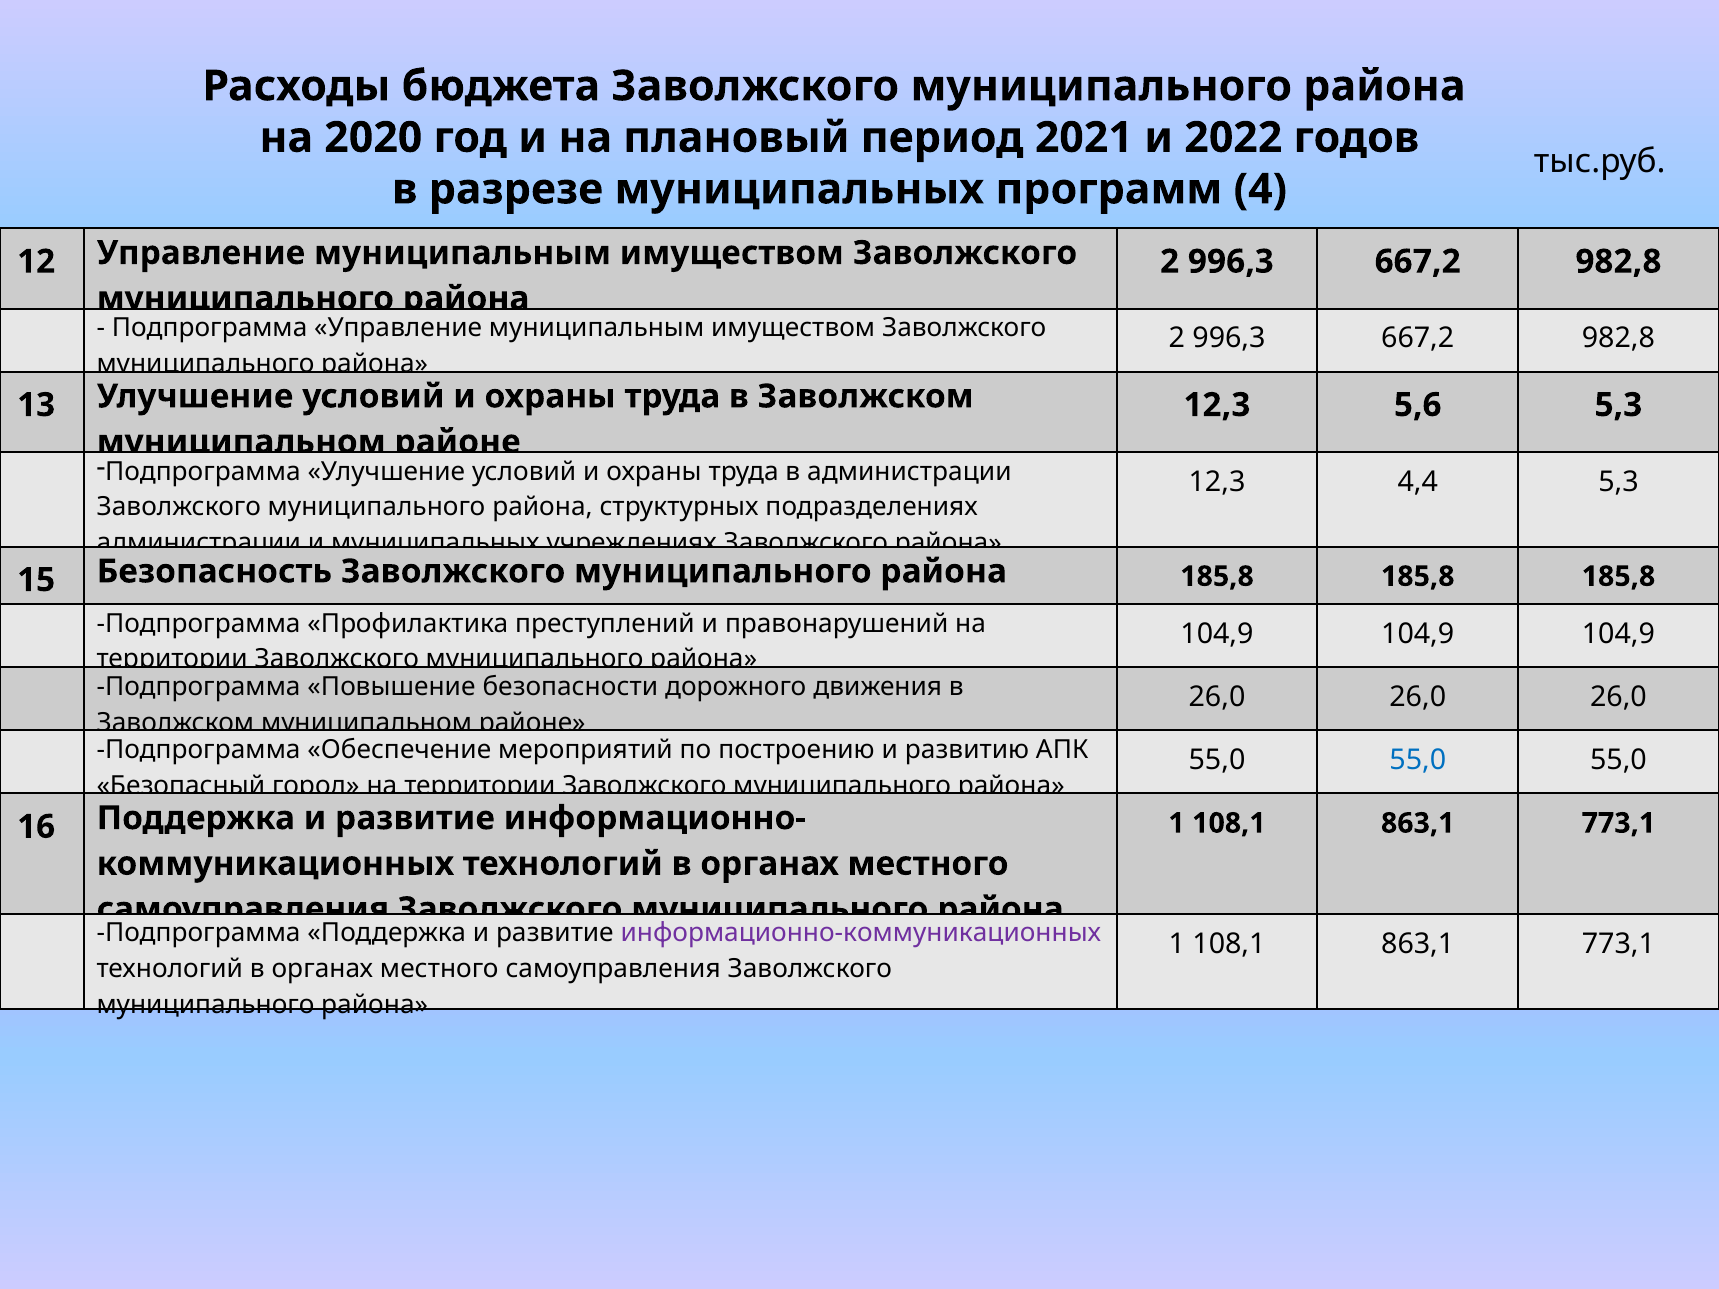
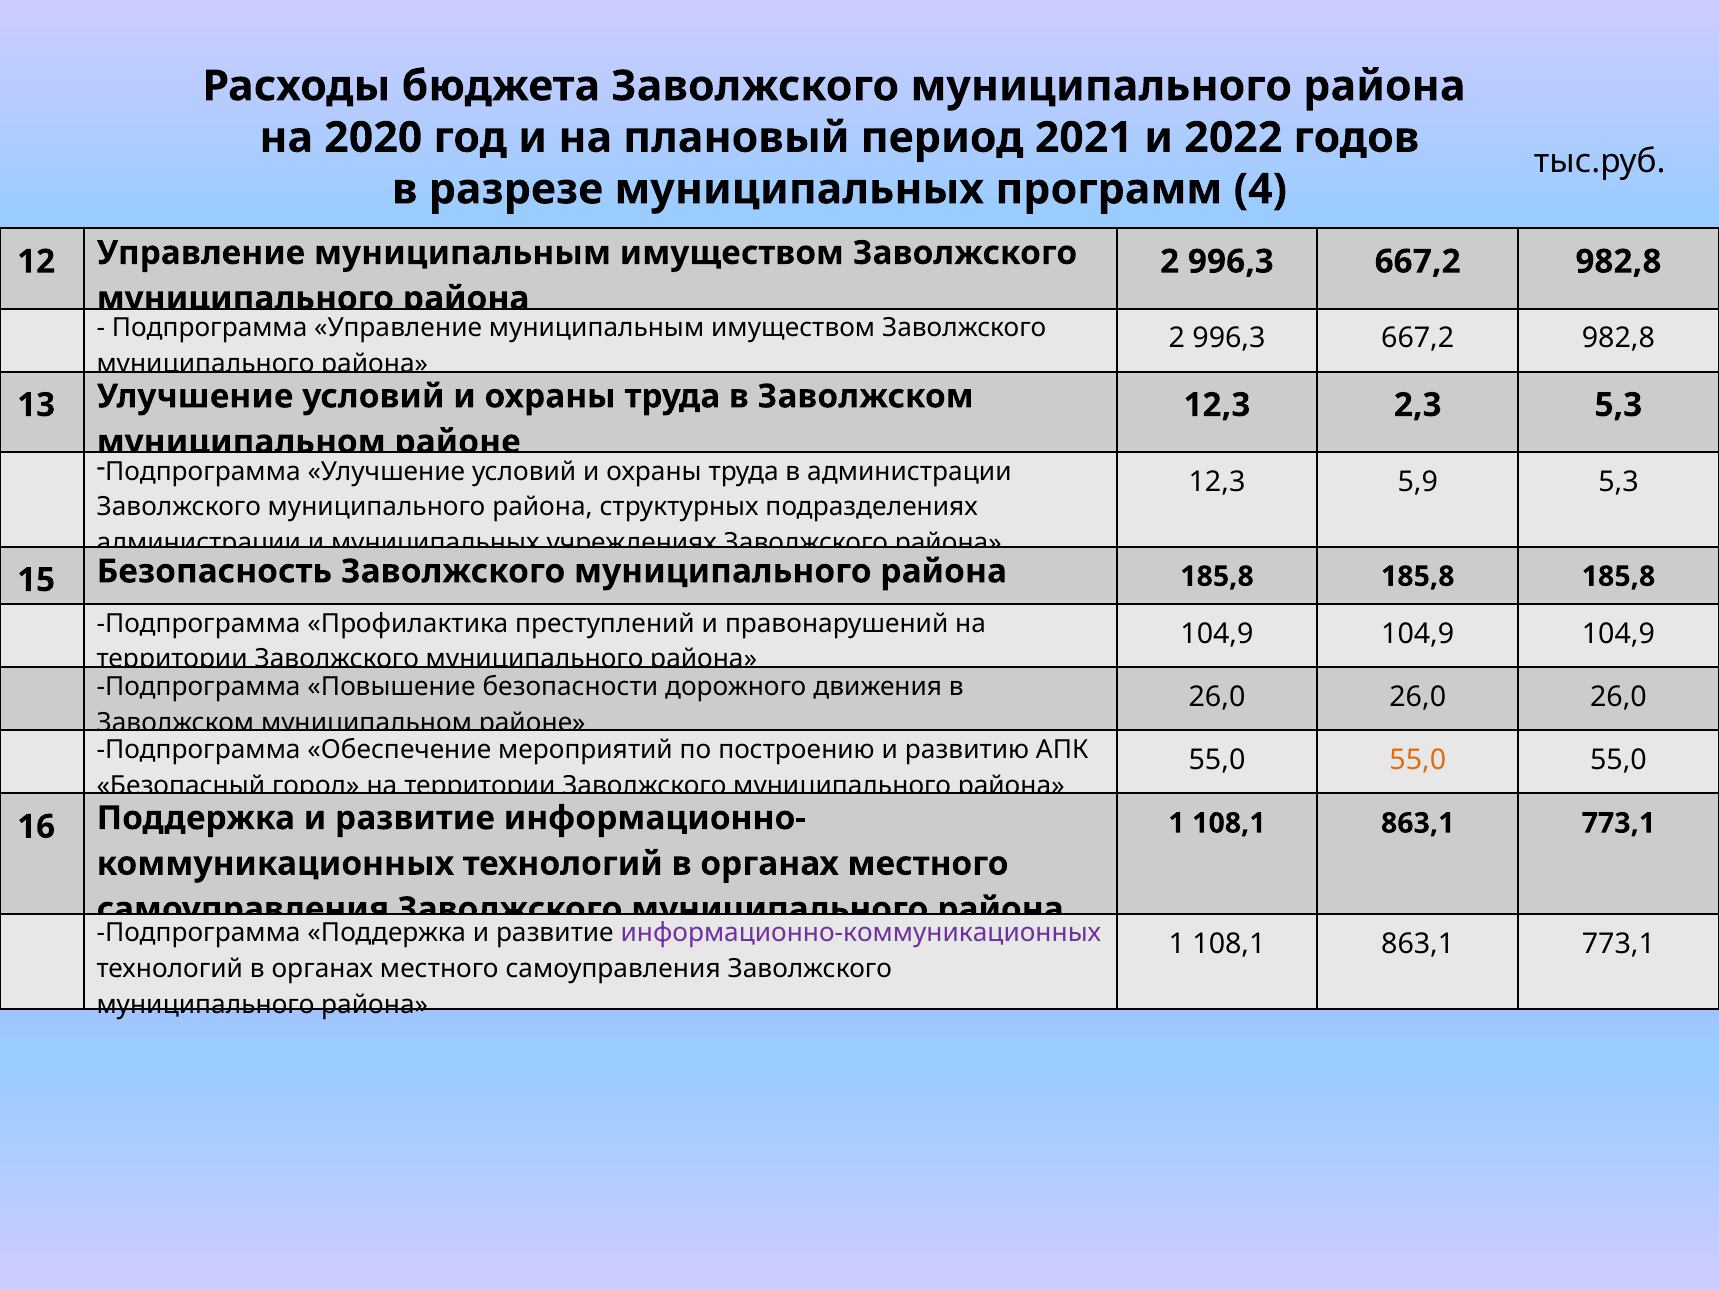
5,6: 5,6 -> 2,3 (1418, 405)
4,4: 4,4 -> 5,9 (1418, 482)
55,0 colour: blue -> orange (1418, 760)
